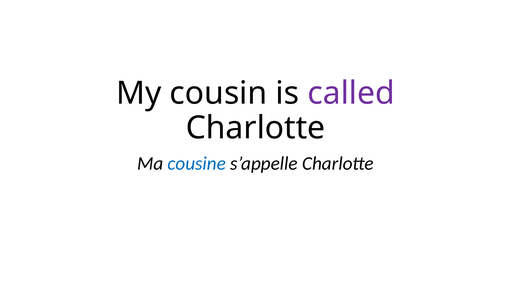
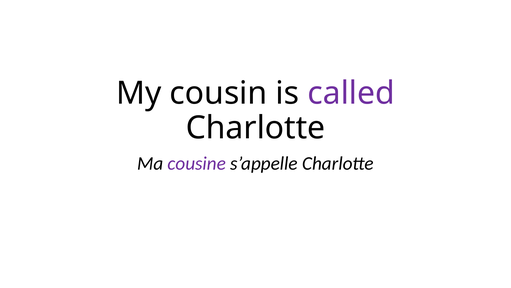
cousine colour: blue -> purple (197, 163)
